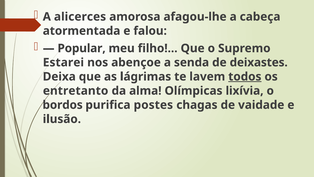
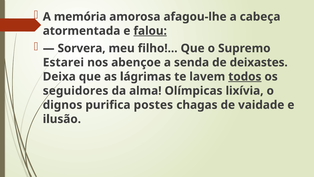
alicerces: alicerces -> memória (80, 17)
falou underline: none -> present (150, 31)
Popular: Popular -> Sorvera (82, 48)
entretanto: entretanto -> seguidores (76, 91)
bordos: bordos -> dignos (63, 105)
